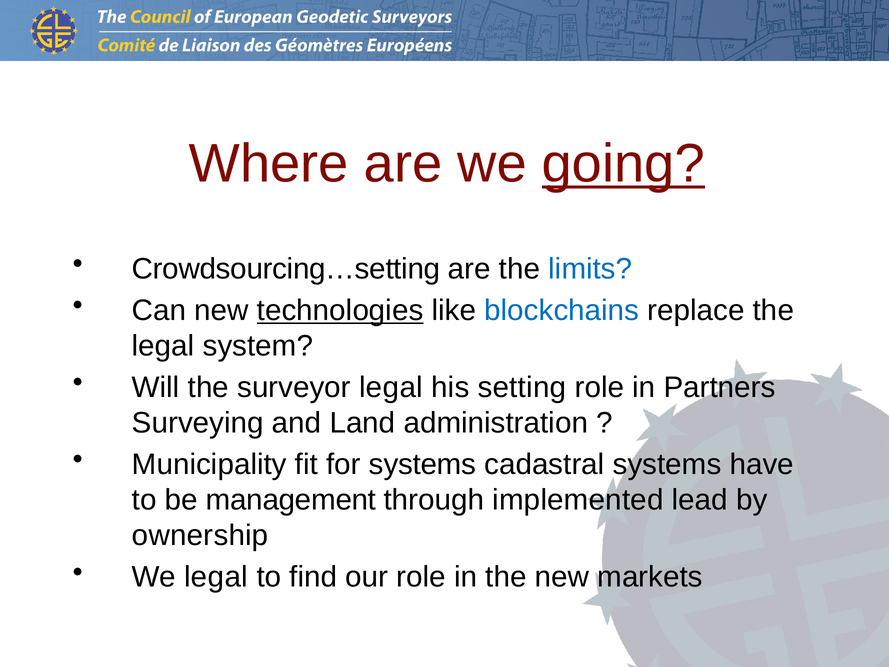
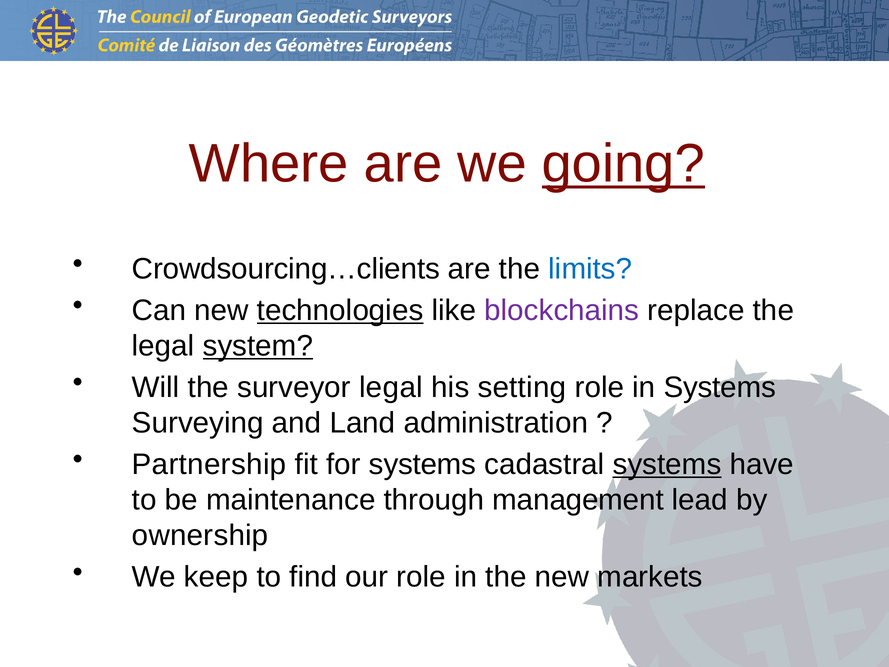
Crowdsourcing…setting: Crowdsourcing…setting -> Crowdsourcing…clients (286, 269)
blockchains colour: blue -> purple (562, 310)
system underline: none -> present (258, 346)
in Partners: Partners -> Systems (720, 387)
Municipality: Municipality -> Partnership (209, 464)
systems underline: none -> present (667, 464)
management: management -> maintenance (291, 500)
implemented: implemented -> management (578, 500)
We legal: legal -> keep (216, 577)
